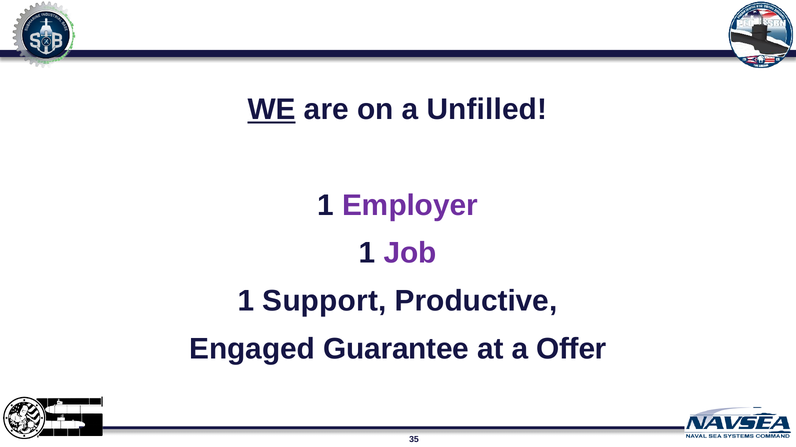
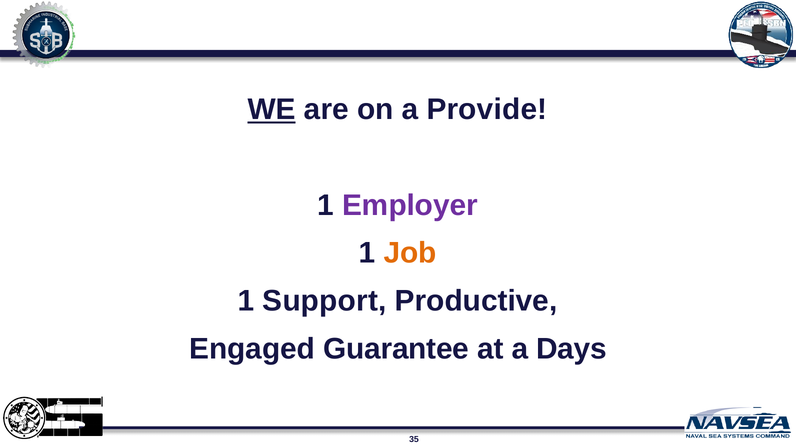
Unfilled: Unfilled -> Provide (487, 110)
Job colour: purple -> orange (410, 253)
Offer: Offer -> Days (571, 349)
